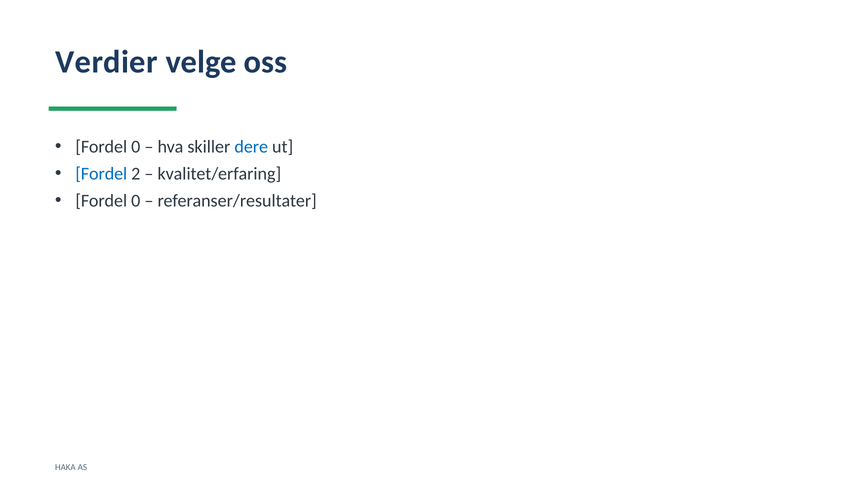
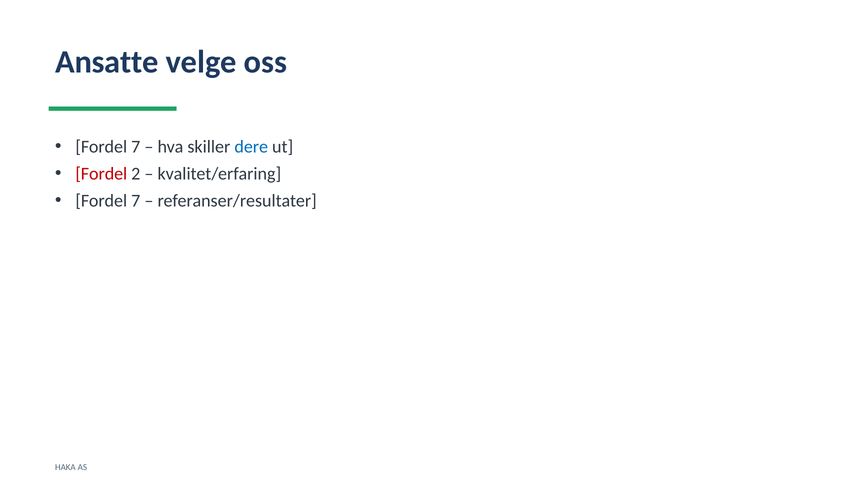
Verdier: Verdier -> Ansatte (107, 62)
0: 0 -> 7 (136, 147)
Fordel colour: blue -> red (101, 174)
0: 0 -> 7 (136, 201)
